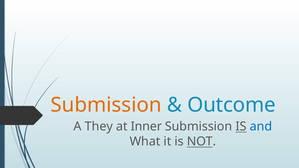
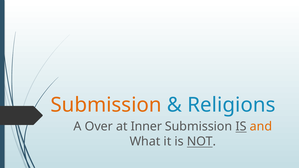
Outcome: Outcome -> Religions (231, 105)
They: They -> Over (99, 127)
and colour: blue -> orange (261, 127)
